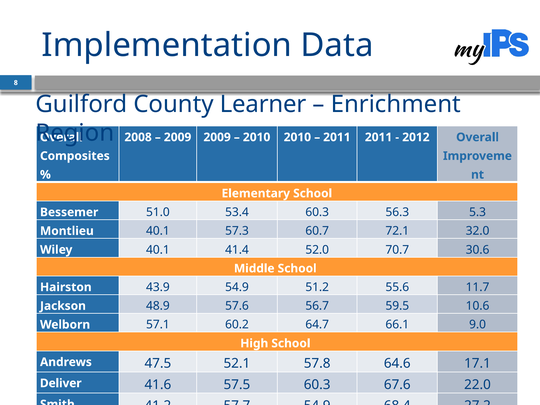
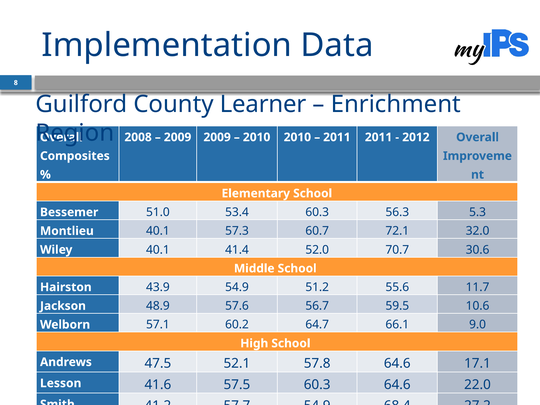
Deliver: Deliver -> Lesson (61, 383)
60.3 67.6: 67.6 -> 64.6 (397, 385)
